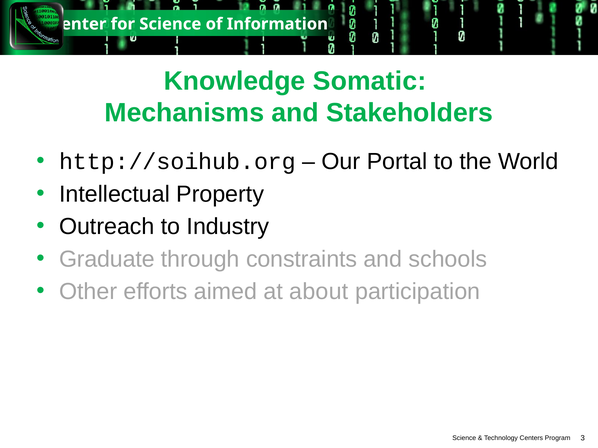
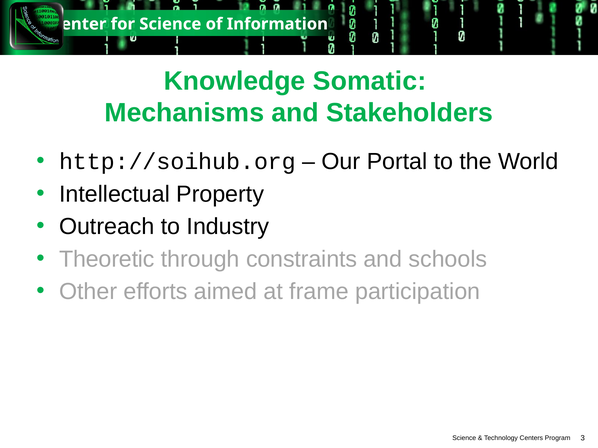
Graduate: Graduate -> Theoretic (107, 259)
about: about -> frame (319, 292)
